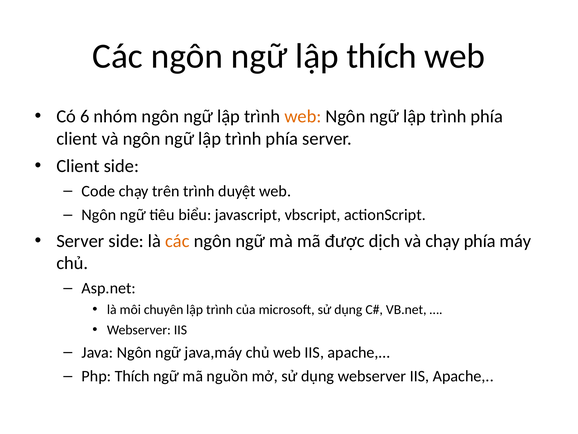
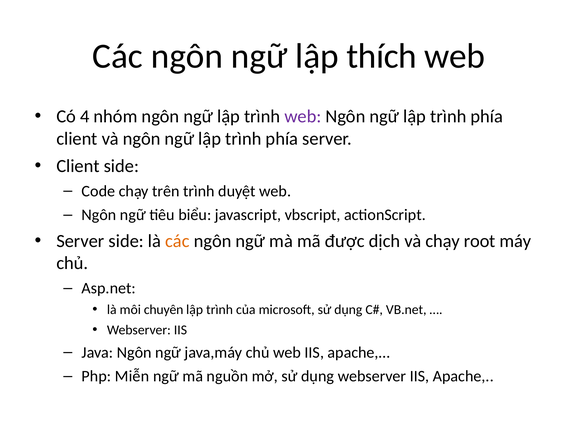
6: 6 -> 4 (85, 116)
web colour: orange -> purple (303, 116)
chạy phía: phía -> root (480, 241)
Php Thích: Thích -> Miễn (132, 376)
